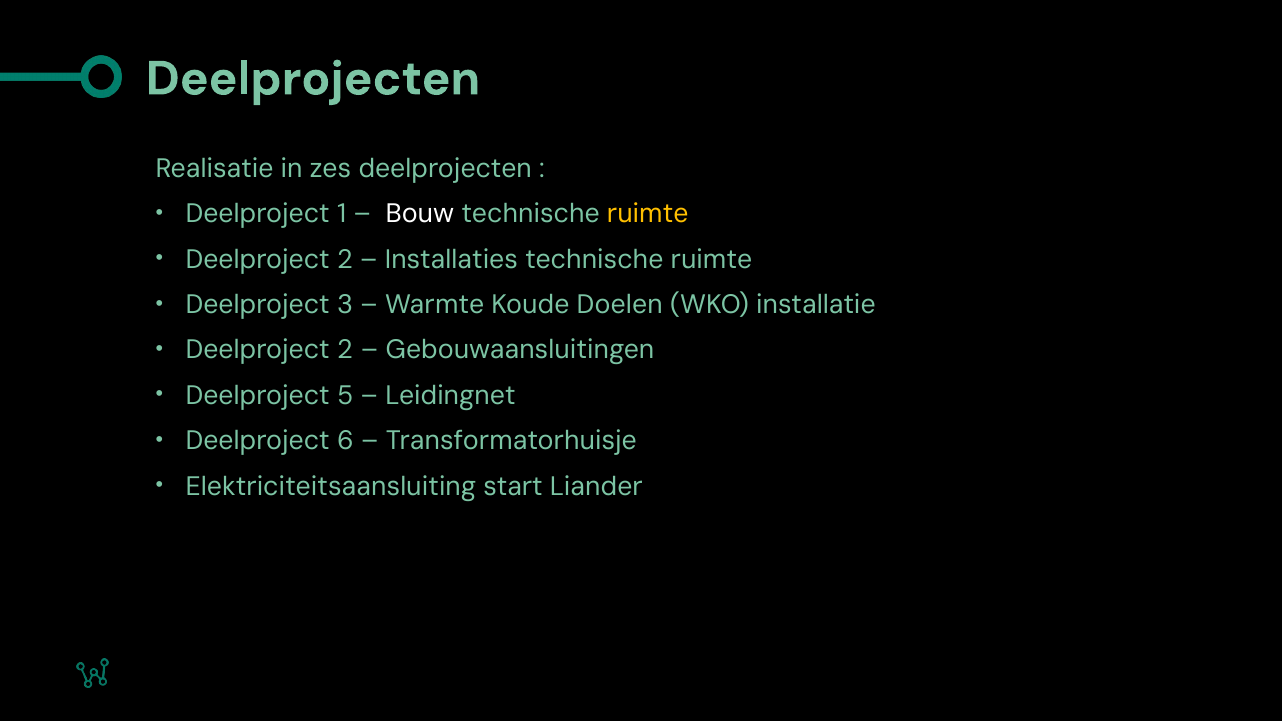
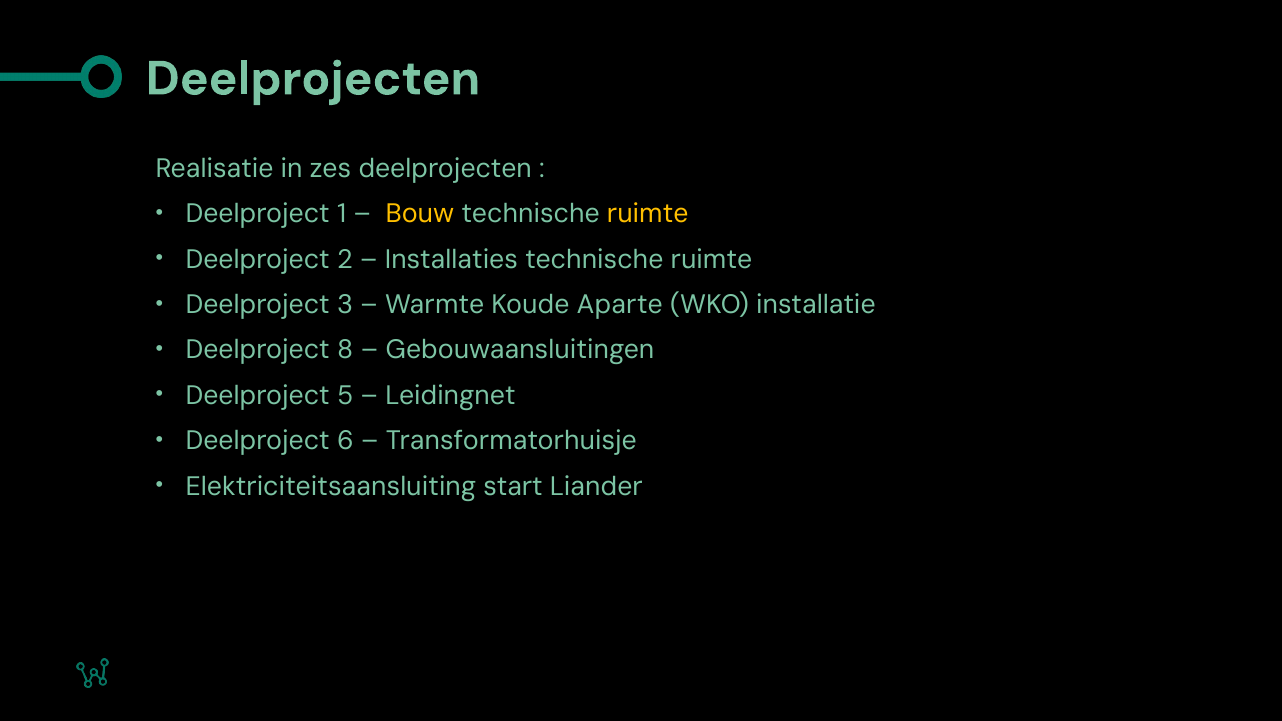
Bouw colour: white -> yellow (420, 214)
Doelen: Doelen -> Aparte (620, 305)
2: 2 -> 8 (345, 350)
